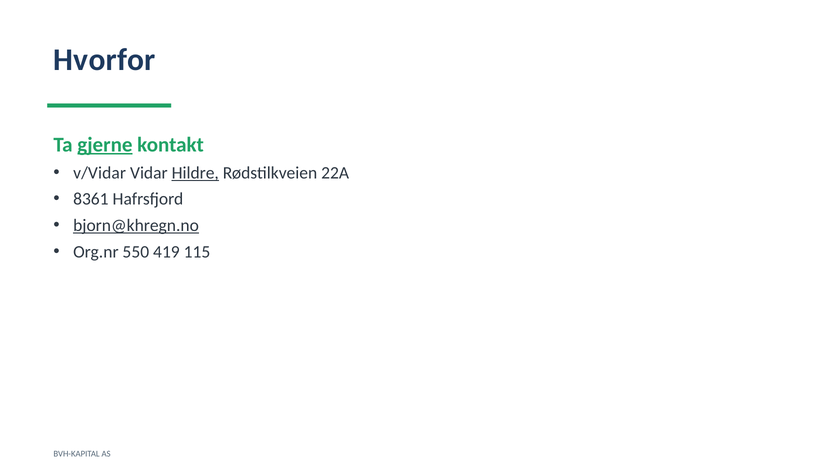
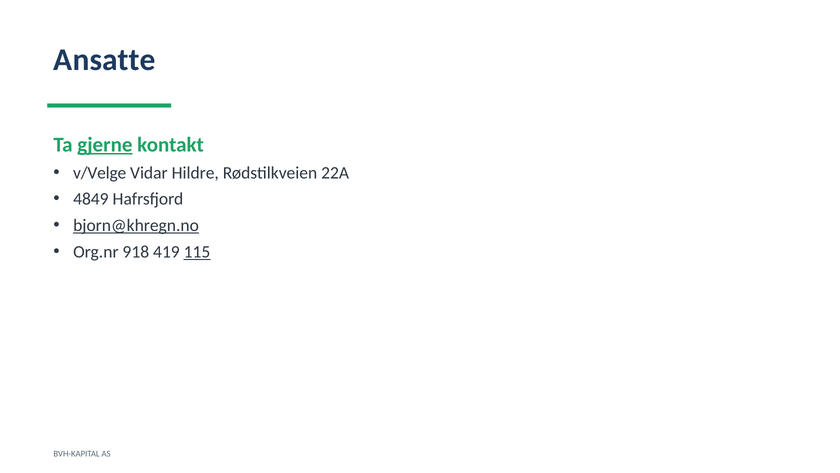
Hvorfor: Hvorfor -> Ansatte (105, 60)
v/Vidar: v/Vidar -> v/Velge (100, 173)
Hildre underline: present -> none (195, 173)
8361: 8361 -> 4849 (91, 199)
550: 550 -> 918 (136, 252)
115 underline: none -> present (197, 252)
